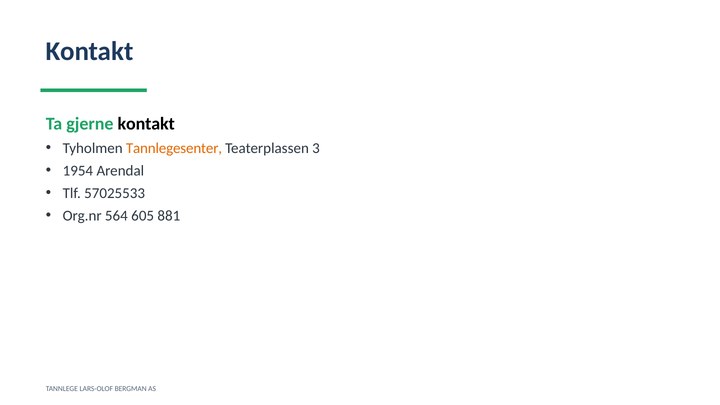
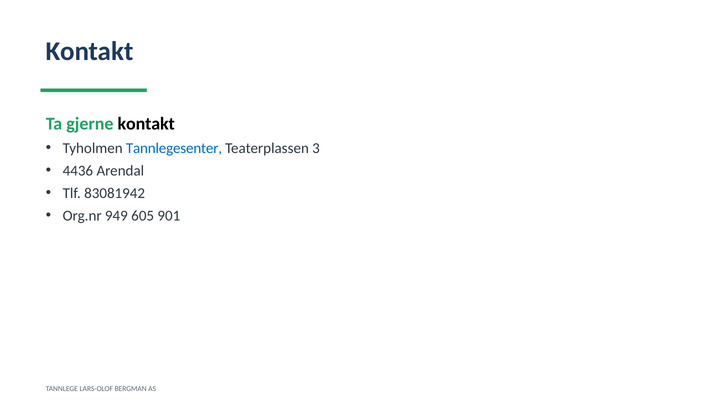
Tannlegesenter colour: orange -> blue (174, 148)
1954: 1954 -> 4436 (78, 171)
57025533: 57025533 -> 83081942 (115, 193)
564: 564 -> 949 (116, 216)
881: 881 -> 901 (169, 216)
